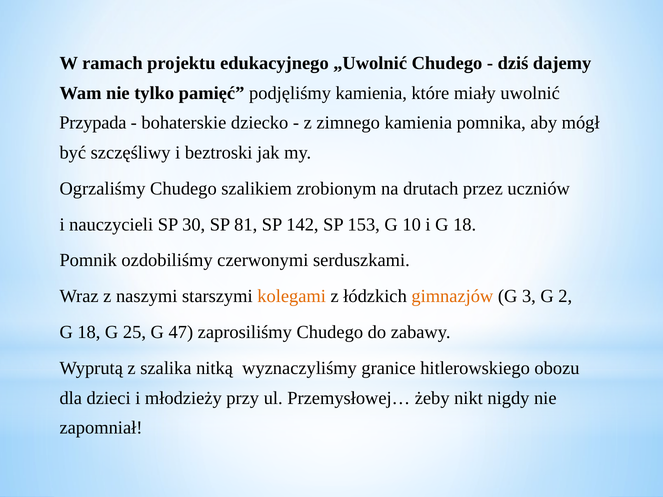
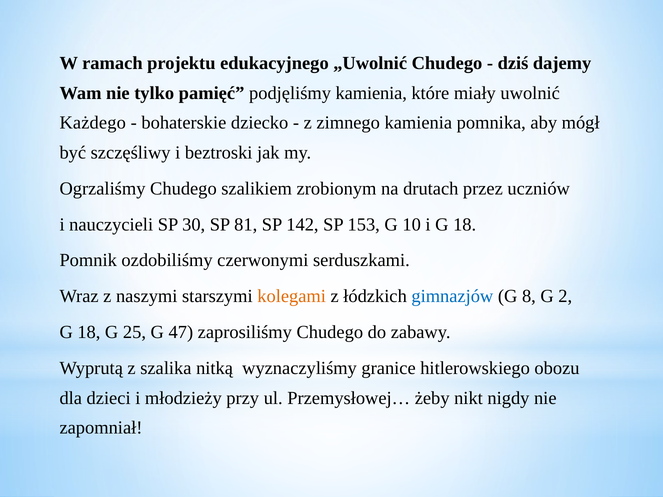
Przypada: Przypada -> Każdego (93, 123)
gimnazjów colour: orange -> blue (452, 296)
3: 3 -> 8 (529, 296)
